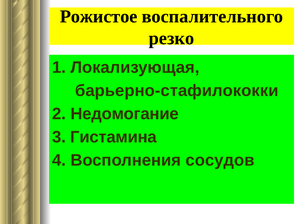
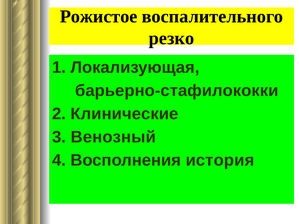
Недомогание: Недомогание -> Клинические (124, 114)
Гистамина: Гистамина -> Венозный (113, 137)
сосудов: сосудов -> история (220, 160)
